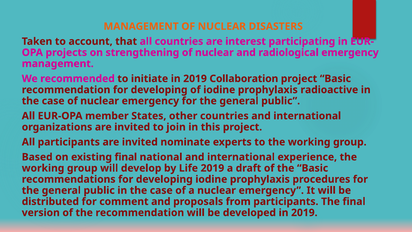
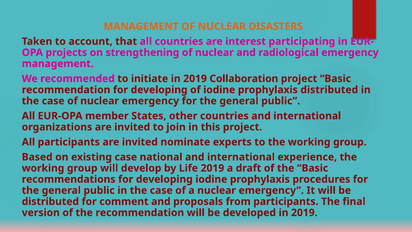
prophylaxis radioactive: radioactive -> distributed (329, 90)
existing final: final -> case (126, 157)
